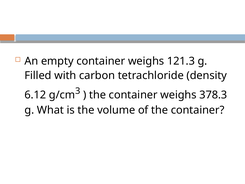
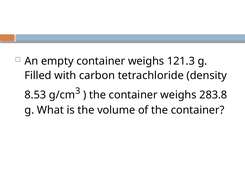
6.12: 6.12 -> 8.53 (35, 95)
378.3: 378.3 -> 283.8 (213, 95)
